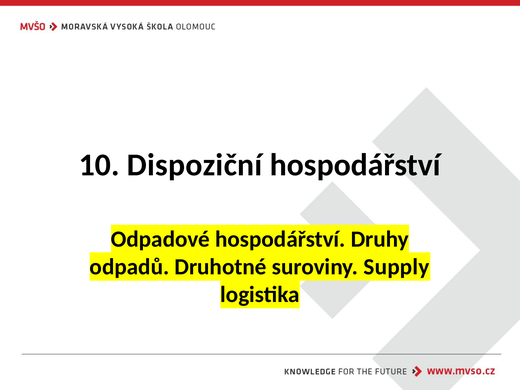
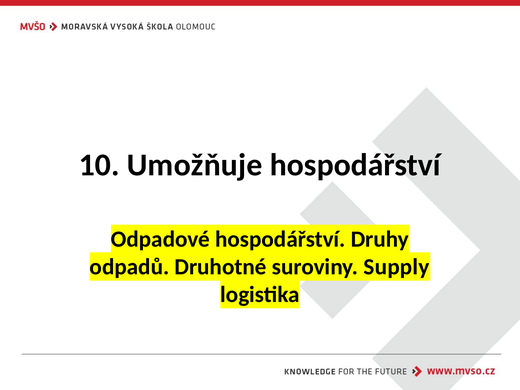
Dispoziční: Dispoziční -> Umožňuje (195, 165)
